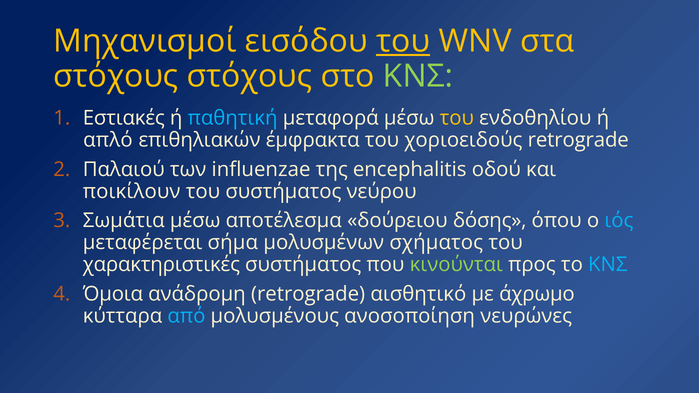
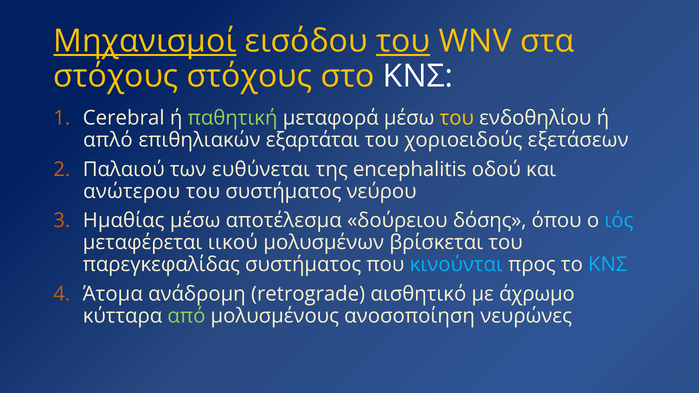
Μηχανισμοί underline: none -> present (145, 41)
ΚΝΣ colour: light green -> white (418, 76)
Εστιακές: Εστιακές -> Cerebral (124, 118)
παθητική colour: light blue -> light green (233, 118)
έμφρακτα: έμφρακτα -> εξαρτάται (313, 140)
χοριοειδούς retrograde: retrograde -> εξετάσεων (578, 140)
influenzae: influenzae -> ευθύνεται (261, 170)
ποικίλουν: ποικίλουν -> ανώτερου (132, 192)
Σωμάτια: Σωμάτια -> Ημαθίας (124, 221)
σήμα: σήμα -> ιικού (233, 243)
σχήματος: σχήματος -> βρίσκεται (436, 243)
χαρακτηριστικές: χαρακτηριστικές -> παρεγκεφαλίδας (161, 265)
κινούνται colour: light green -> light blue (456, 265)
Όμοια: Όμοια -> Άτομα (113, 294)
από colour: light blue -> light green (186, 316)
